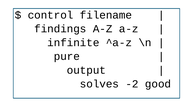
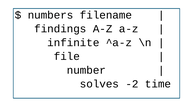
control: control -> numbers (51, 15)
pure: pure -> file (67, 56)
output: output -> number (86, 70)
good: good -> time (158, 84)
